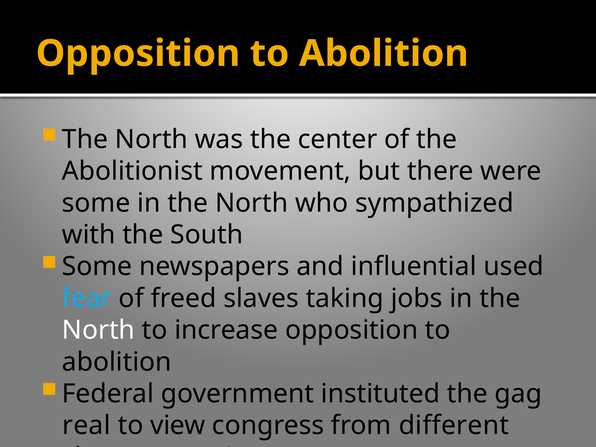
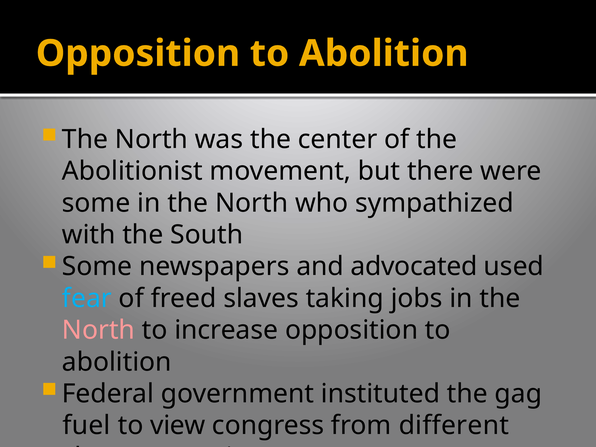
influential: influential -> advocated (414, 267)
North colour: white -> pink (98, 330)
real: real -> fuel (86, 426)
